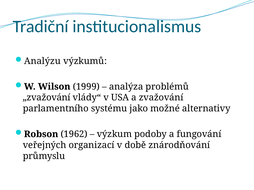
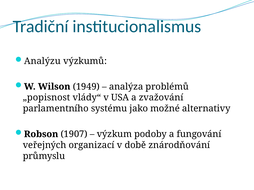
1999: 1999 -> 1949 (86, 87)
„zvažování: „zvažování -> „popisnost (47, 98)
1962: 1962 -> 1907 (74, 134)
